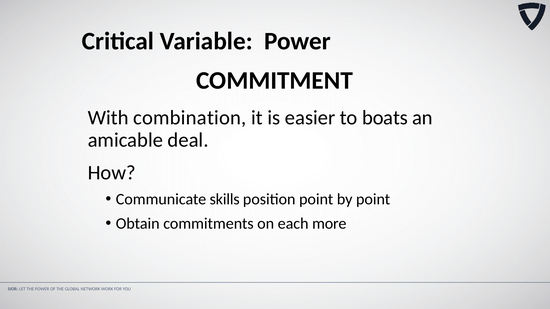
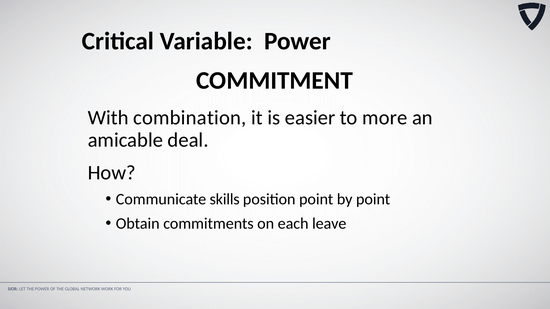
boats: boats -> more (385, 118)
more: more -> leave (329, 224)
